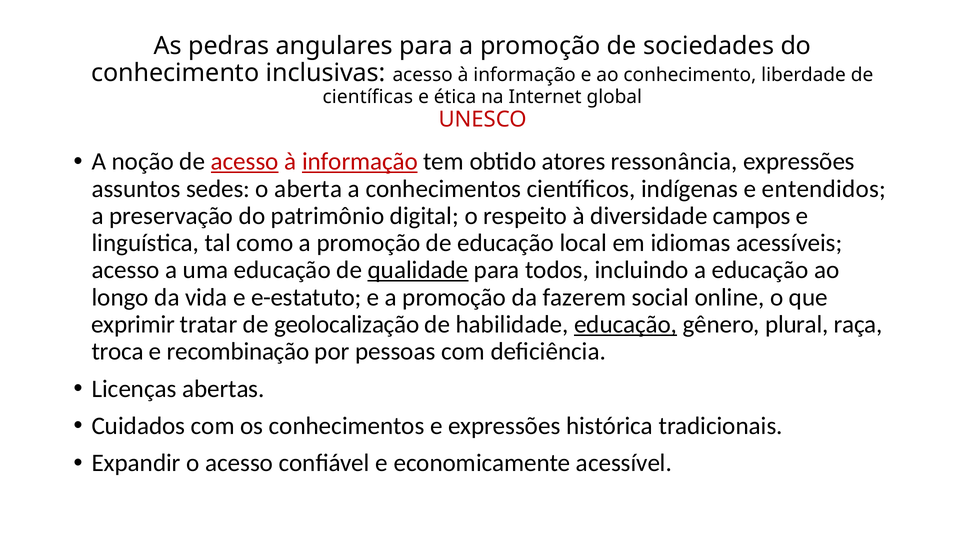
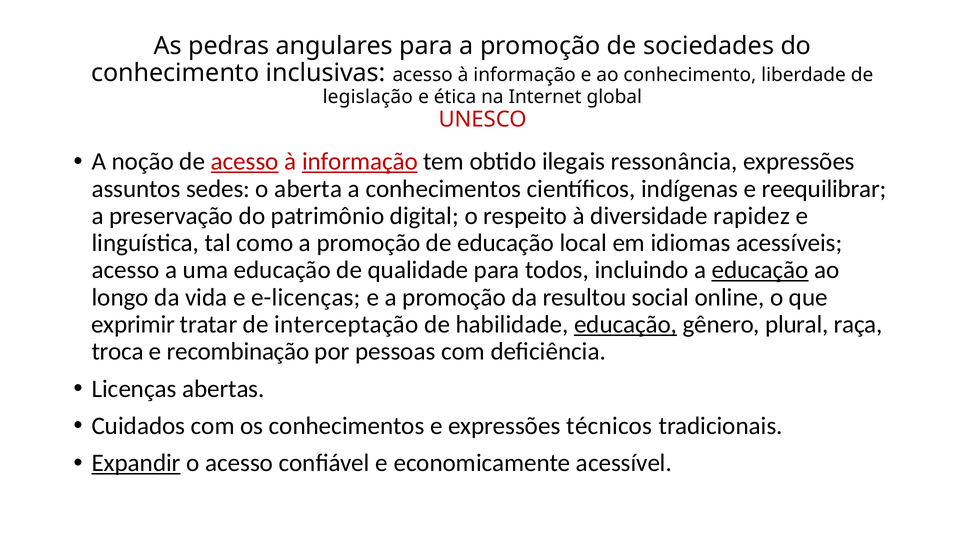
científicas: científicas -> legislação (368, 97)
atores: atores -> ilegais (574, 162)
entendidos: entendidos -> reequilibrar (824, 189)
campos: campos -> rapidez (752, 216)
qualidade underline: present -> none (418, 270)
educação underline: none -> present (760, 270)
e-estatuto: e-estatuto -> e-licenças (306, 297)
fazerem: fazerem -> resultou (585, 297)
geolocalização: geolocalização -> interceptação (346, 324)
histórica: histórica -> técnicos (609, 426)
Expandir underline: none -> present (136, 463)
